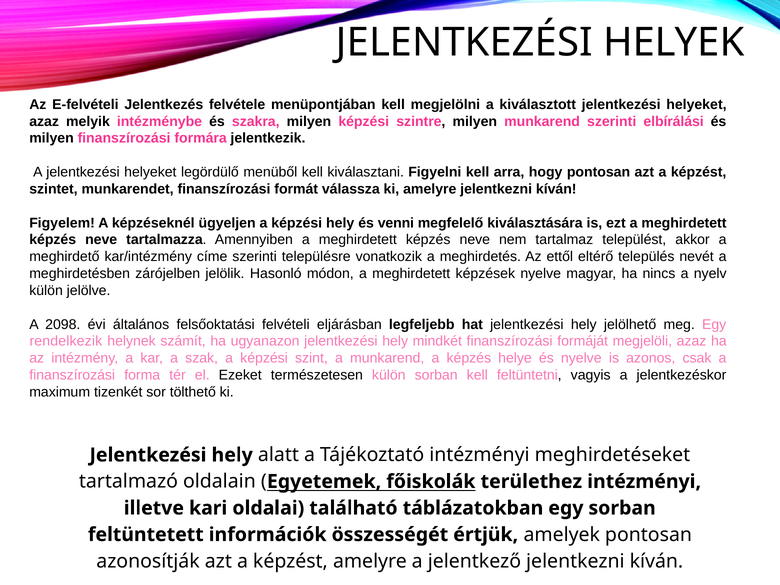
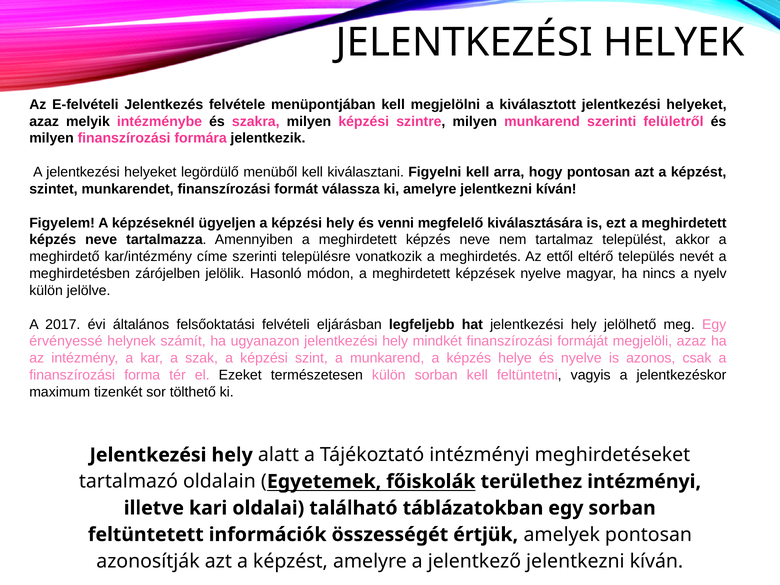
elbírálási: elbírálási -> felületről (673, 121)
2098: 2098 -> 2017 (63, 324)
rendelkezik: rendelkezik -> érvényessé (66, 341)
